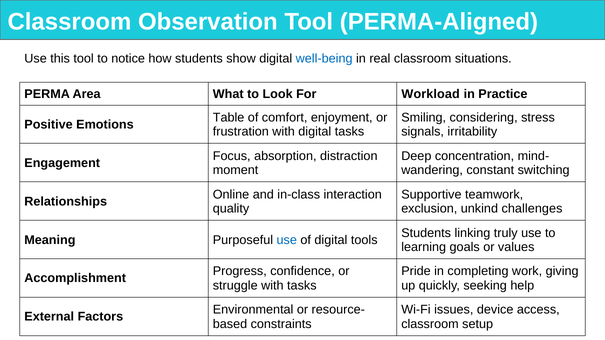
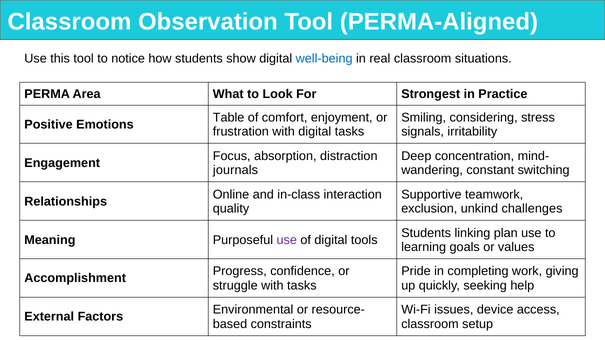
Workload: Workload -> Strongest (431, 94)
moment: moment -> journals (236, 170)
truly: truly -> plan (506, 233)
use colour: blue -> purple (287, 240)
